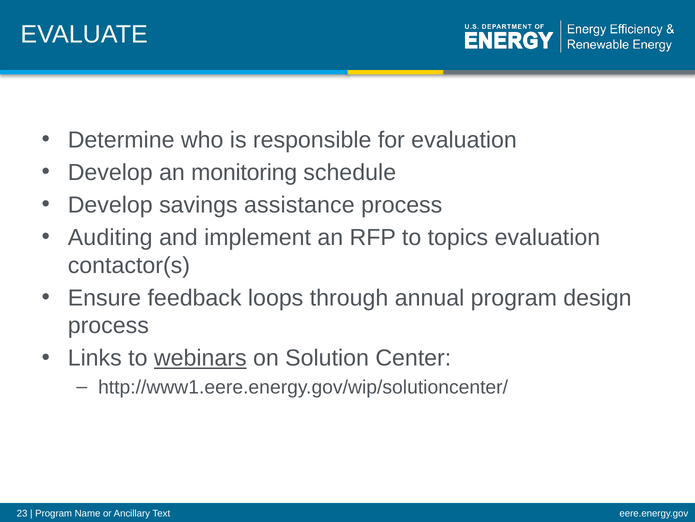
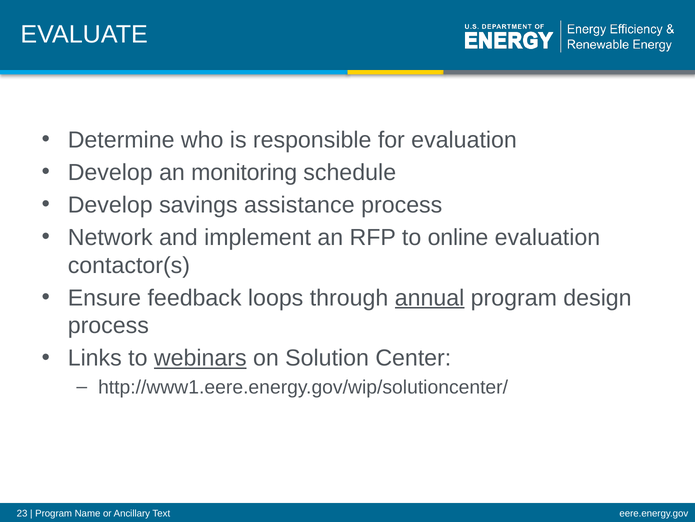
Auditing: Auditing -> Network (110, 237)
topics: topics -> online (458, 237)
annual underline: none -> present (430, 297)
